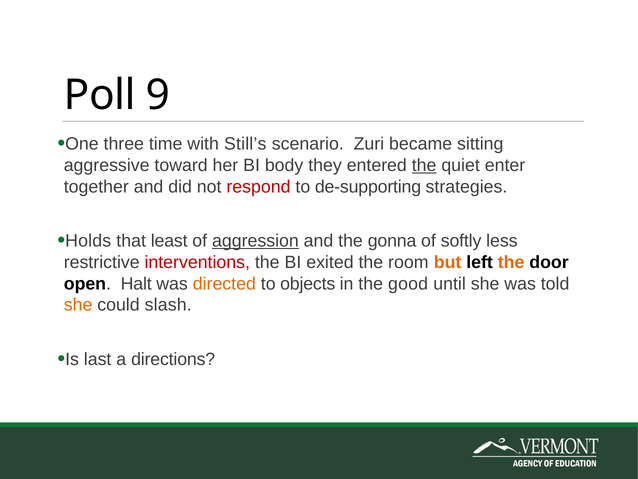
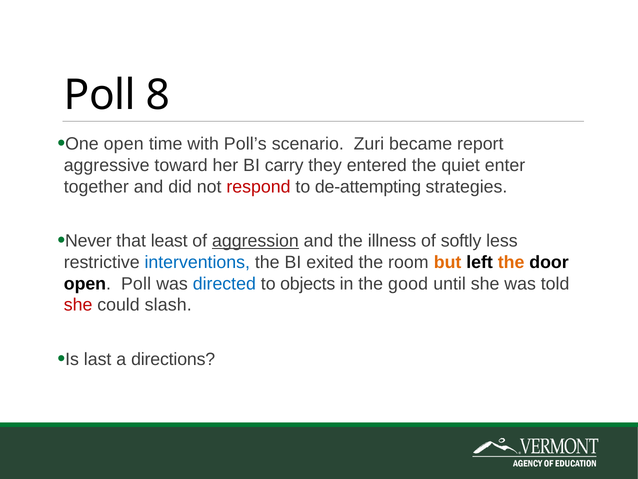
9: 9 -> 8 (158, 95)
One three: three -> open (124, 144)
Still’s: Still’s -> Poll’s (245, 144)
sitting: sitting -> report (480, 144)
body: body -> carry (284, 165)
the underline: present -> none (424, 165)
de-supporting: de-supporting -> de-attempting (368, 186)
Holds: Holds -> Never (88, 241)
gonna: gonna -> illness (392, 241)
interventions colour: red -> blue (197, 262)
open Halt: Halt -> Poll (136, 283)
directed colour: orange -> blue (224, 283)
she colour: orange -> red (78, 305)
